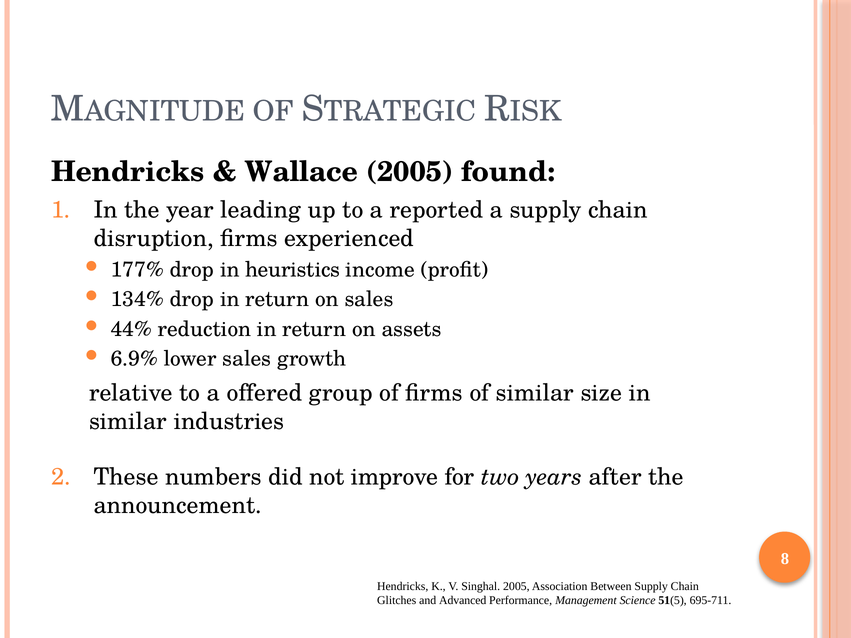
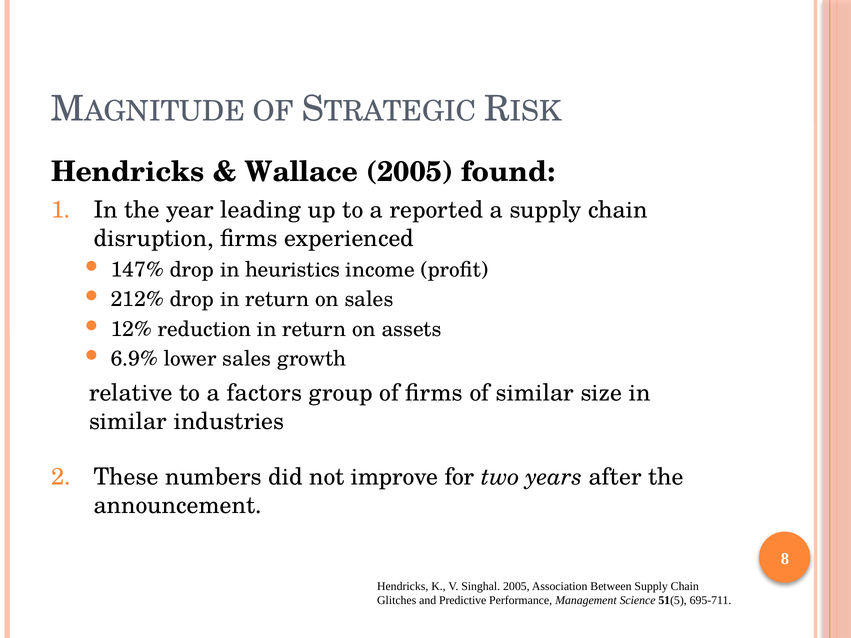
177%: 177% -> 147% (137, 270)
134%: 134% -> 212% (137, 299)
44%: 44% -> 12% (131, 329)
offered: offered -> factors (264, 393)
Advanced: Advanced -> Predictive (463, 601)
